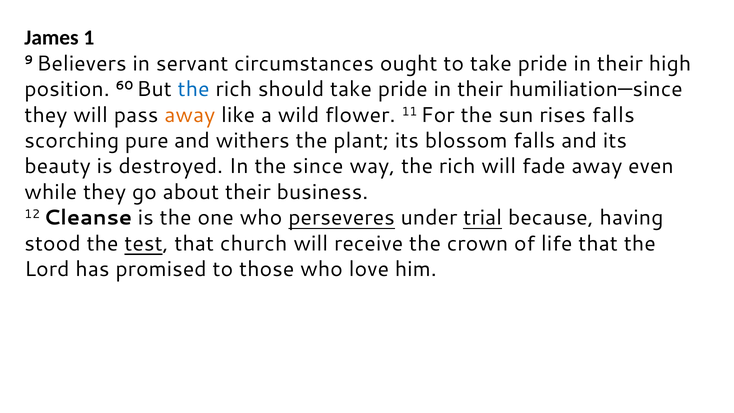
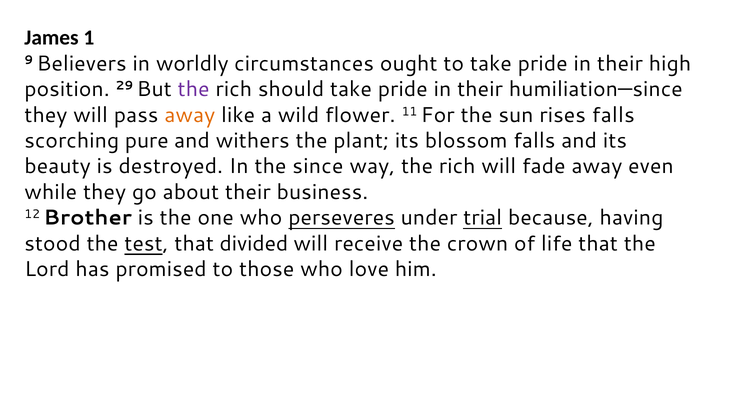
servant: servant -> worldly (192, 64)
60: 60 -> 29 (124, 86)
the colour: blue -> purple (194, 89)
Cleanse: Cleanse -> Brother (88, 218)
church: church -> divided (254, 243)
